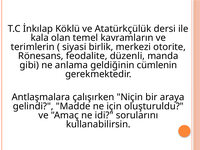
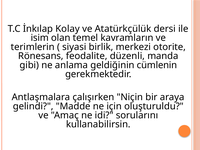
Köklü: Köklü -> Kolay (68, 29)
kala: kala -> isim (40, 38)
